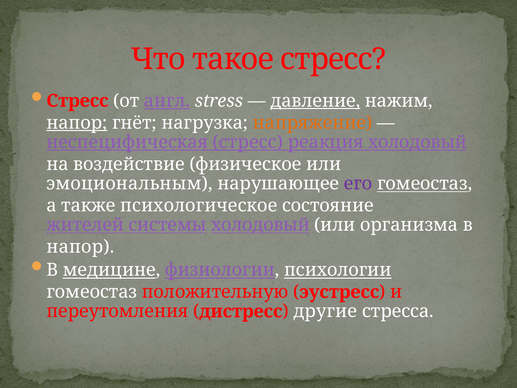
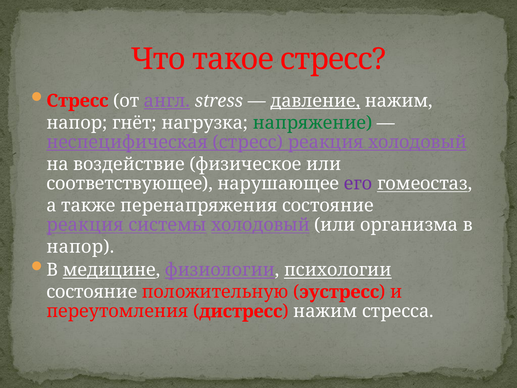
напор underline: present -> none (77, 123)
напряжение colour: orange -> green (313, 123)
эмоциональным: эмоциональным -> соответствующее (130, 183)
психологическое: психологическое -> перенапряжения (199, 205)
жителей: жителей -> реакция (85, 225)
гомеостаз: гомеостаз -> состояние (92, 292)
дистресс другие: другие -> нажим (325, 311)
